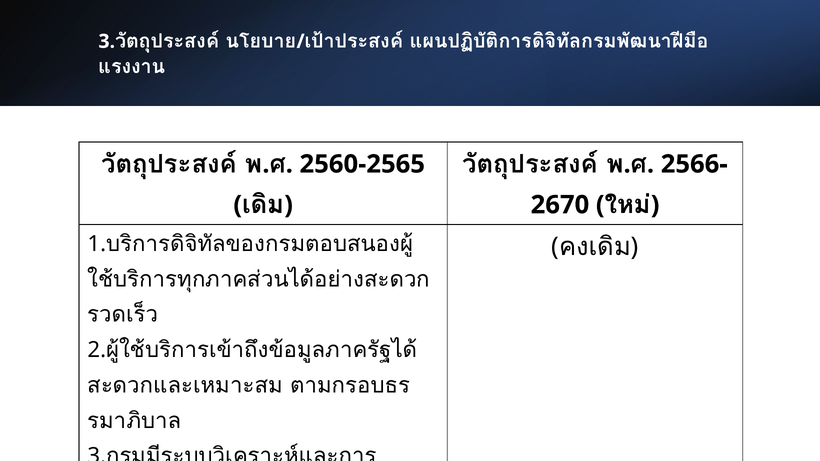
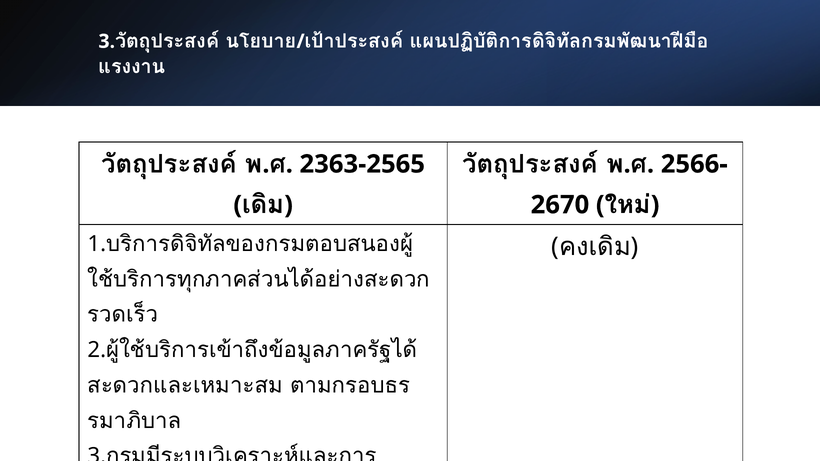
2560-2565: 2560-2565 -> 2363-2565 (362, 164)
